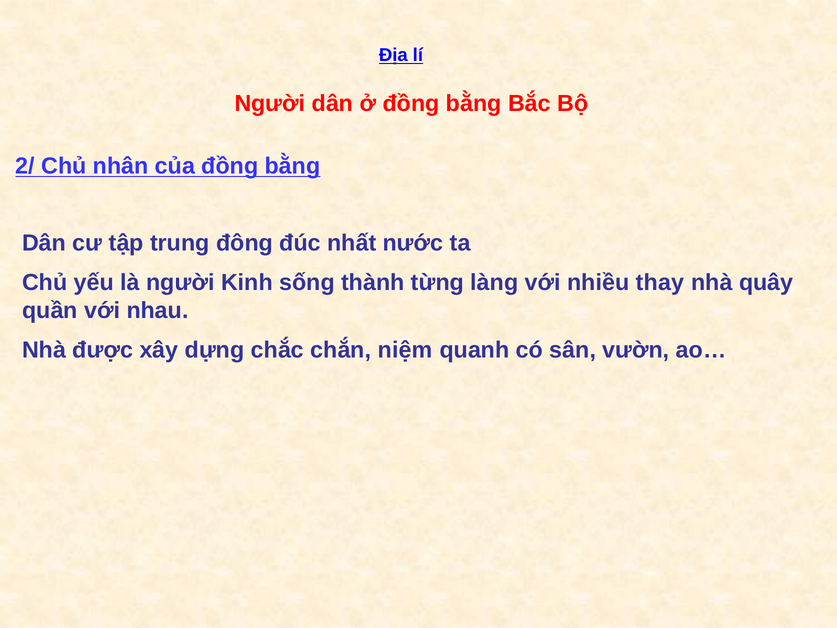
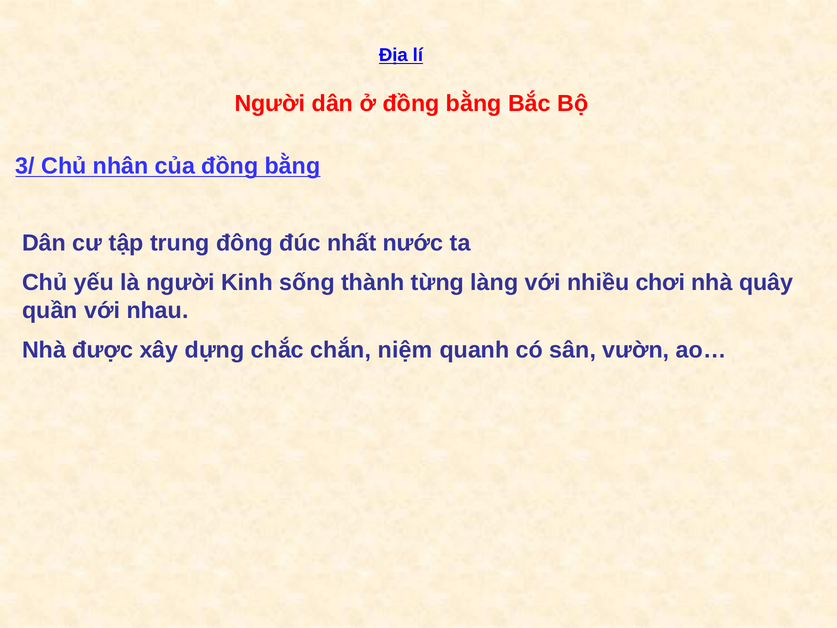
2/: 2/ -> 3/ (25, 166)
thay: thay -> chơi (660, 282)
